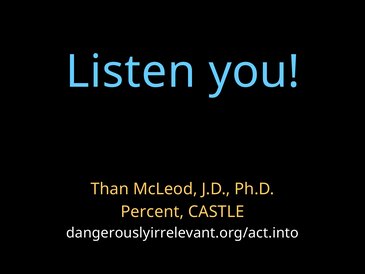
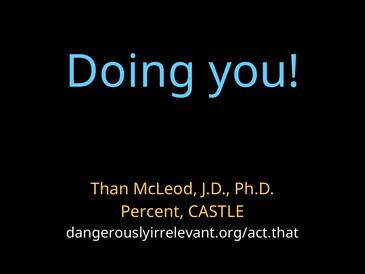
Listen: Listen -> Doing (131, 72)
dangerouslyirrelevant.org/act.into: dangerouslyirrelevant.org/act.into -> dangerouslyirrelevant.org/act.that (182, 233)
